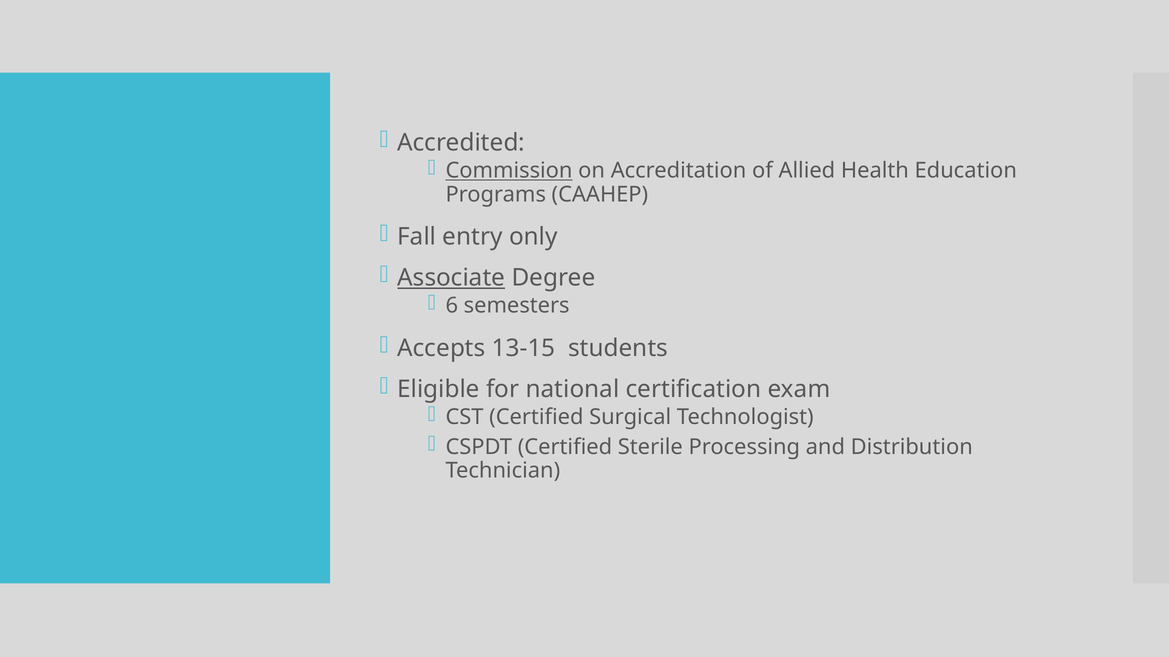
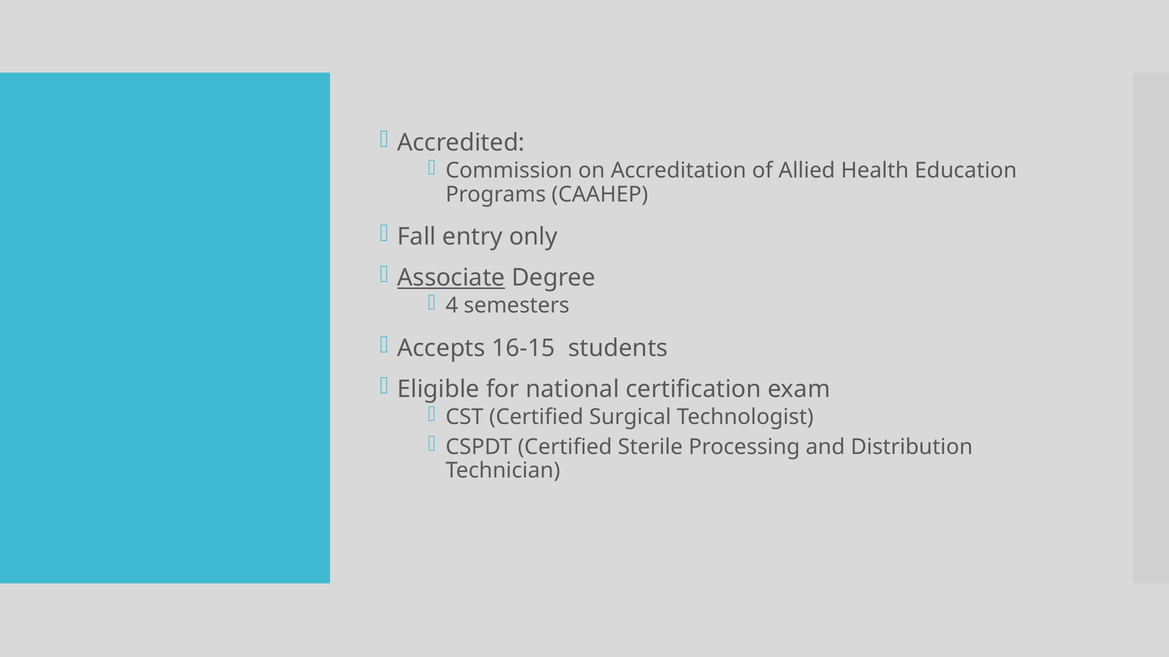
Commission underline: present -> none (509, 171)
6: 6 -> 4 (452, 306)
13-15: 13-15 -> 16-15 (524, 349)
